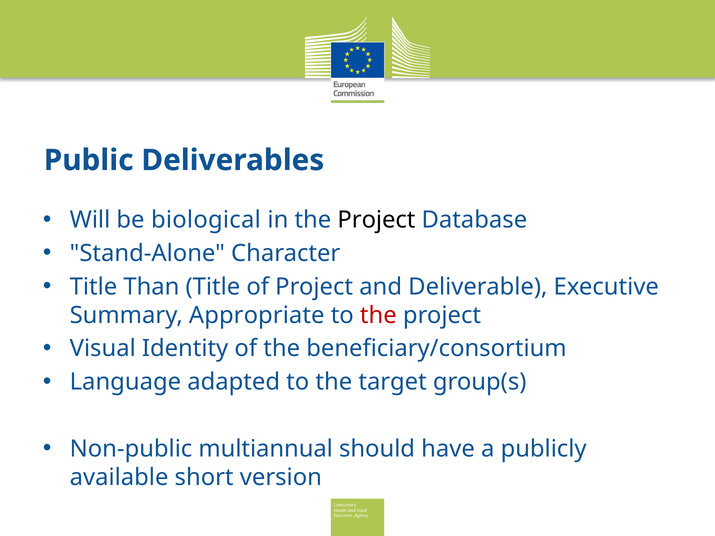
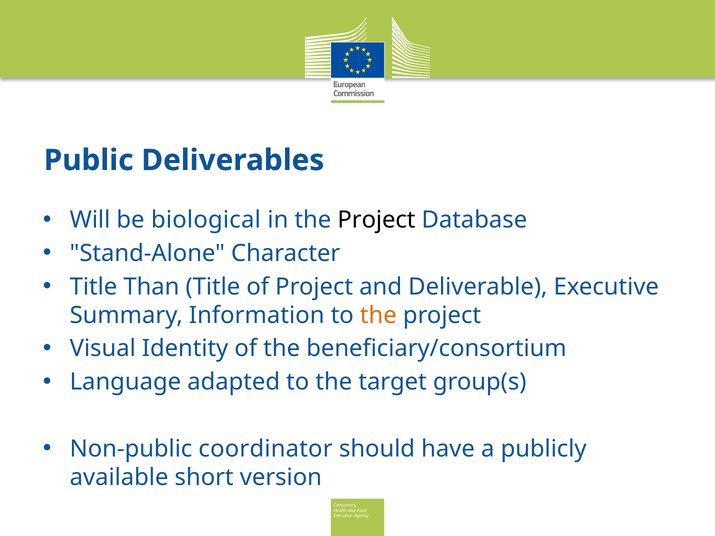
Appropriate: Appropriate -> Information (257, 315)
the colour: red -> orange (378, 315)
multiannual: multiannual -> coordinator (266, 449)
